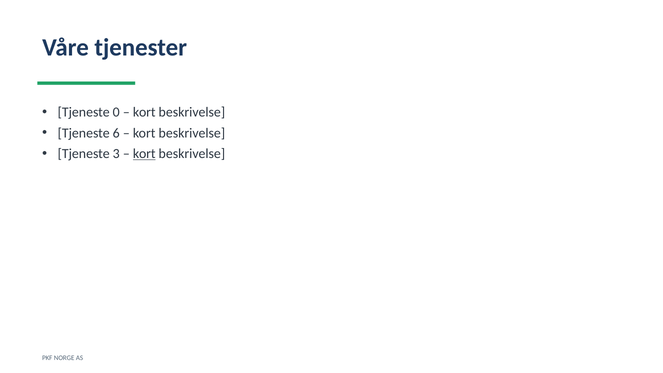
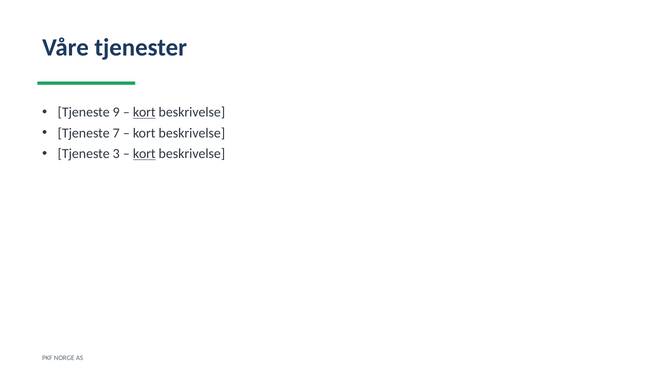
0: 0 -> 9 (116, 112)
kort underline: none -> present (144, 112)
6: 6 -> 7 (116, 133)
